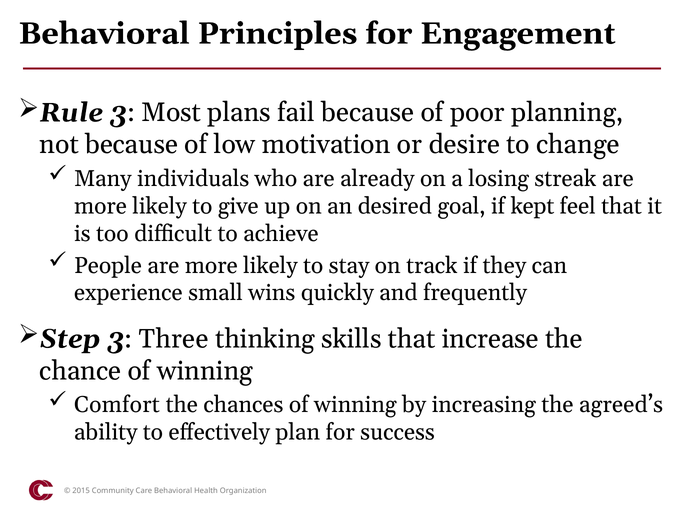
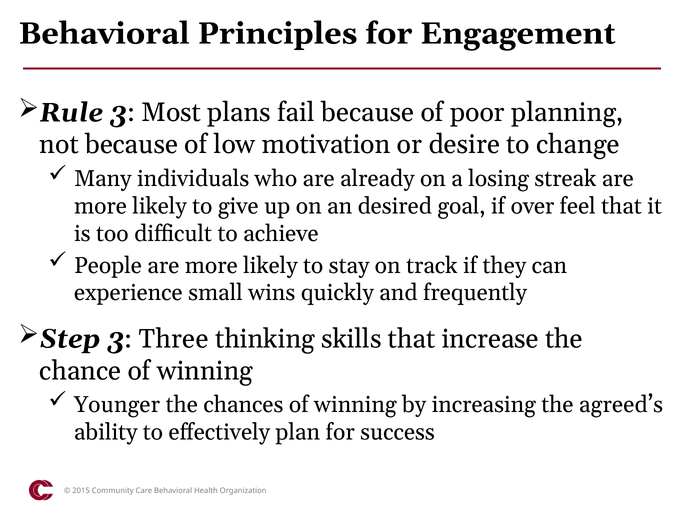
kept: kept -> over (533, 206)
Comfort: Comfort -> Younger (117, 405)
